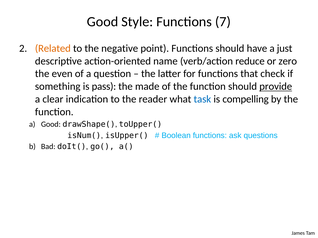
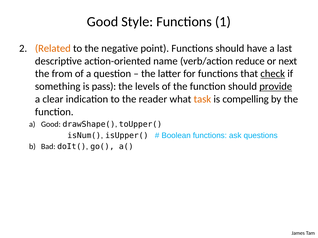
7: 7 -> 1 (223, 22)
just: just -> last (285, 48)
zero: zero -> next (288, 61)
even: even -> from (62, 74)
check underline: none -> present (273, 74)
made: made -> levels (147, 87)
task colour: blue -> orange (202, 99)
